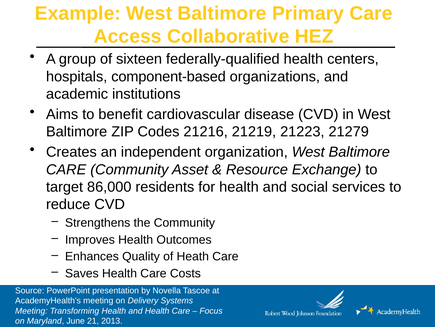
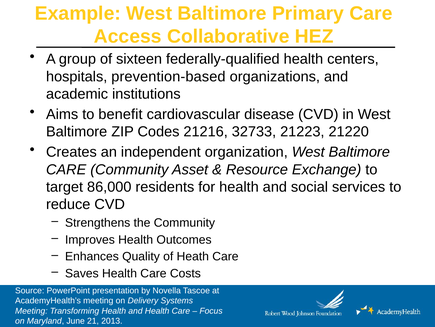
component-based: component-based -> prevention-based (168, 76)
21219: 21219 -> 32733 (254, 132)
21279: 21279 -> 21220 (349, 132)
